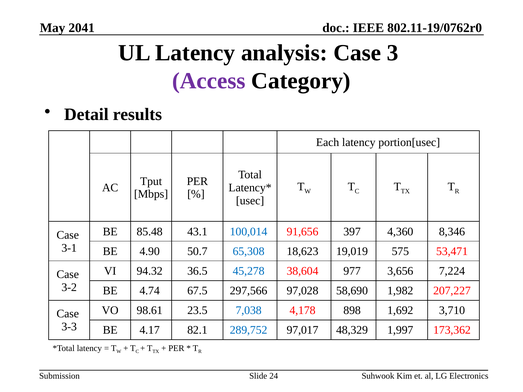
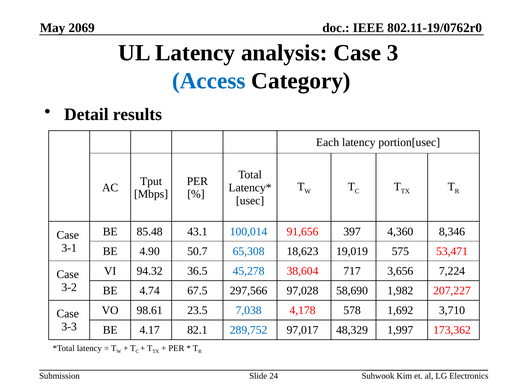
2041: 2041 -> 2069 (82, 28)
Access colour: purple -> blue (209, 81)
977: 977 -> 717 (352, 271)
898: 898 -> 578 (352, 311)
